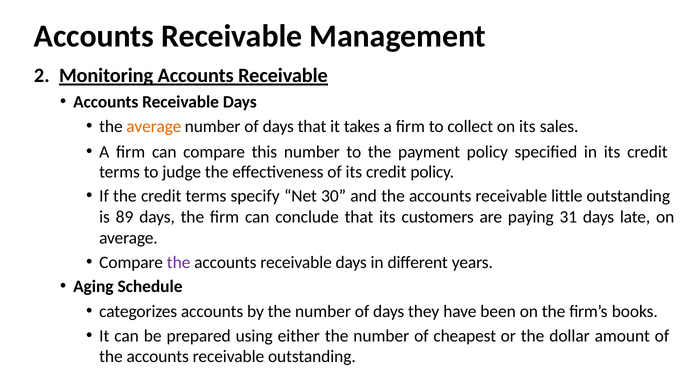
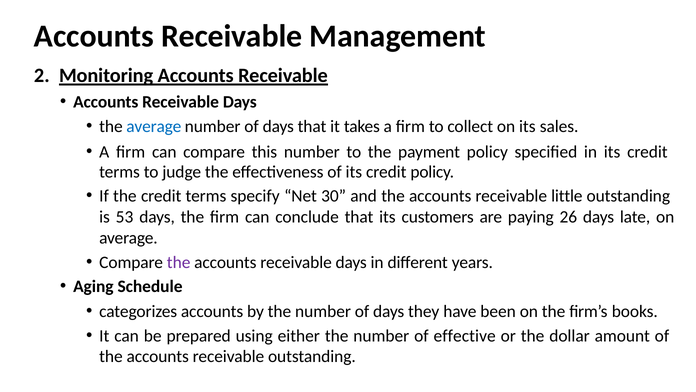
average colour: orange -> blue (154, 126)
89: 89 -> 53 (125, 217)
31: 31 -> 26 (568, 217)
cheapest: cheapest -> effective (465, 335)
